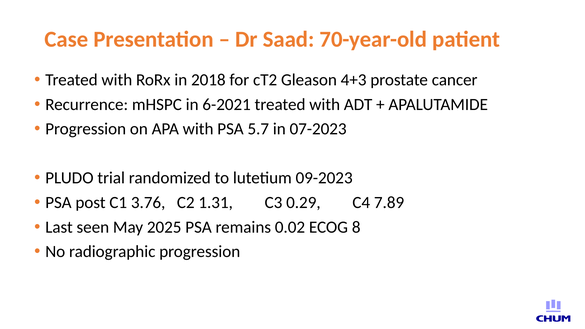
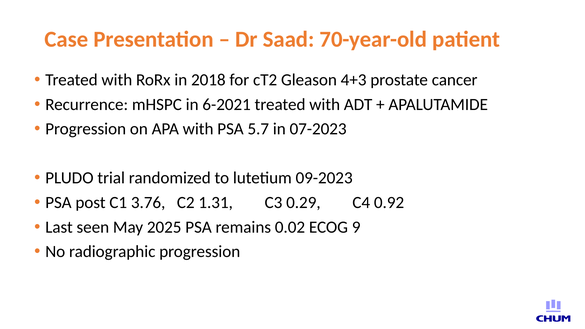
7.89: 7.89 -> 0.92 (389, 203)
8: 8 -> 9 (356, 227)
